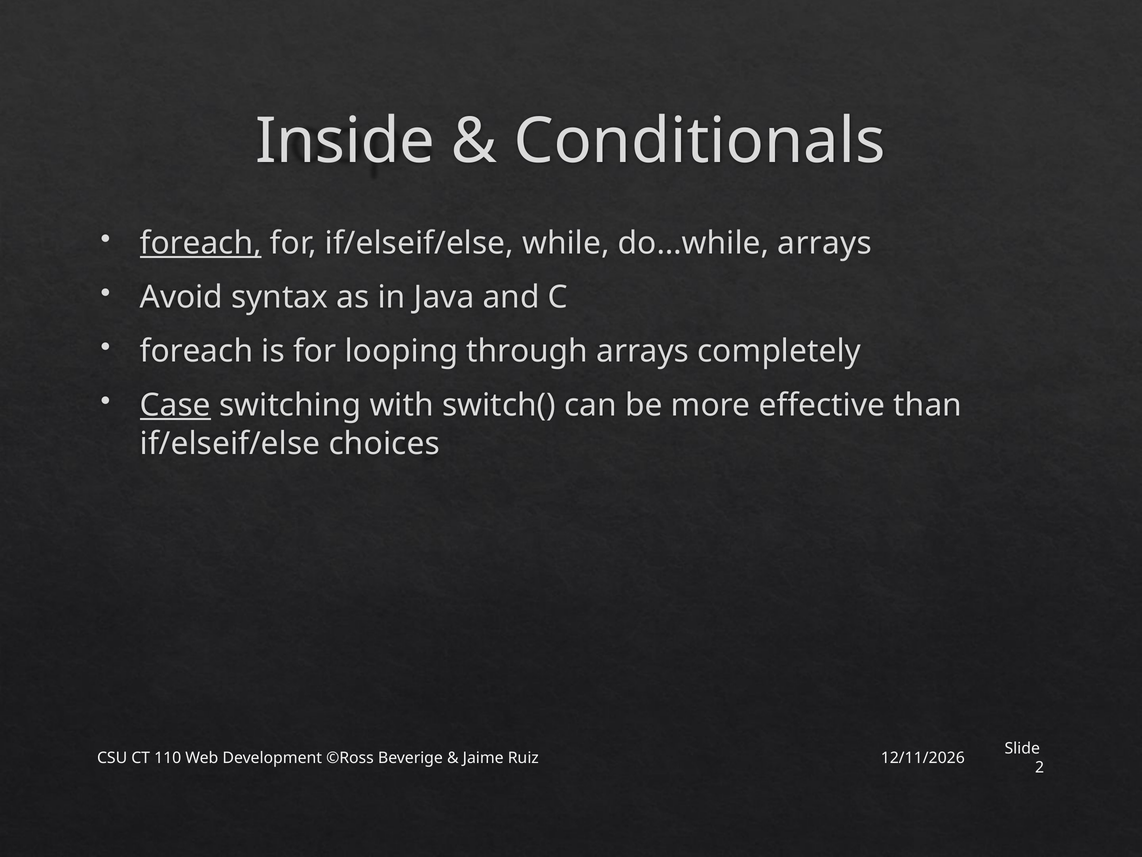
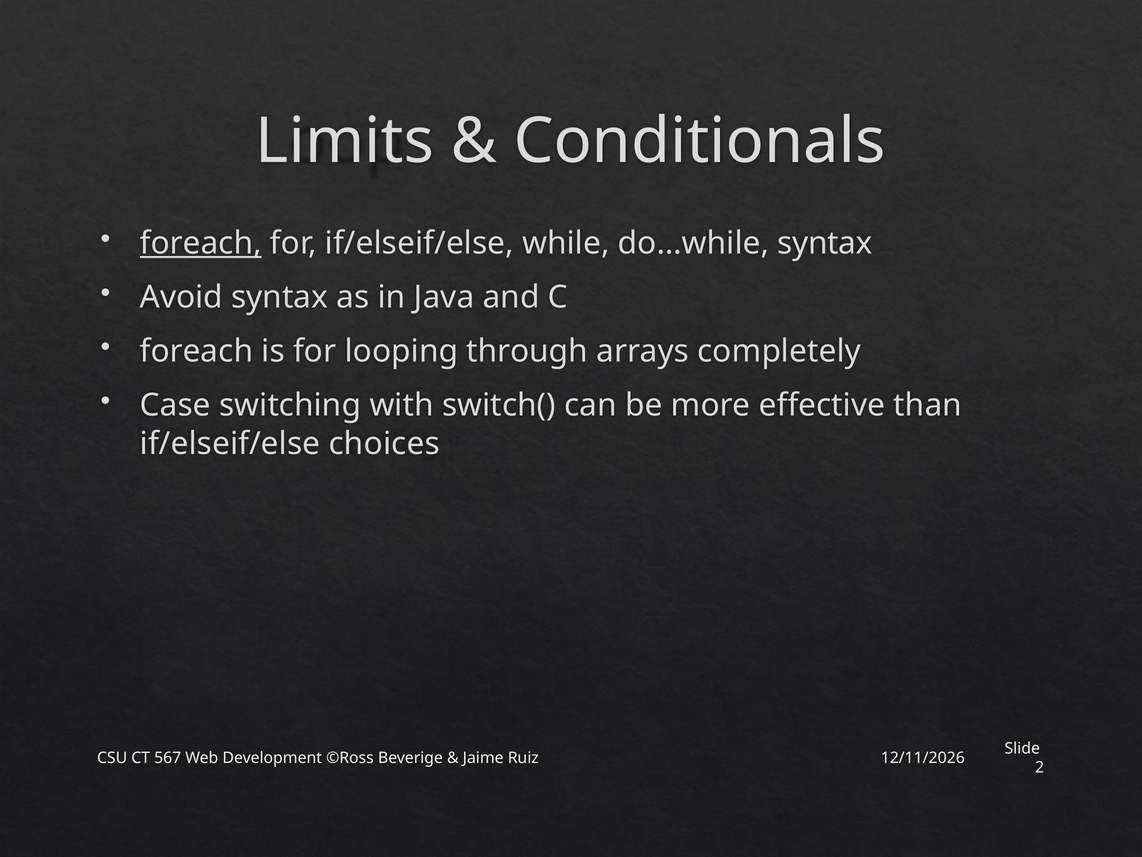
Inside: Inside -> Limits (345, 141)
do…while arrays: arrays -> syntax (825, 243)
Case underline: present -> none (175, 405)
110: 110 -> 567 (168, 757)
